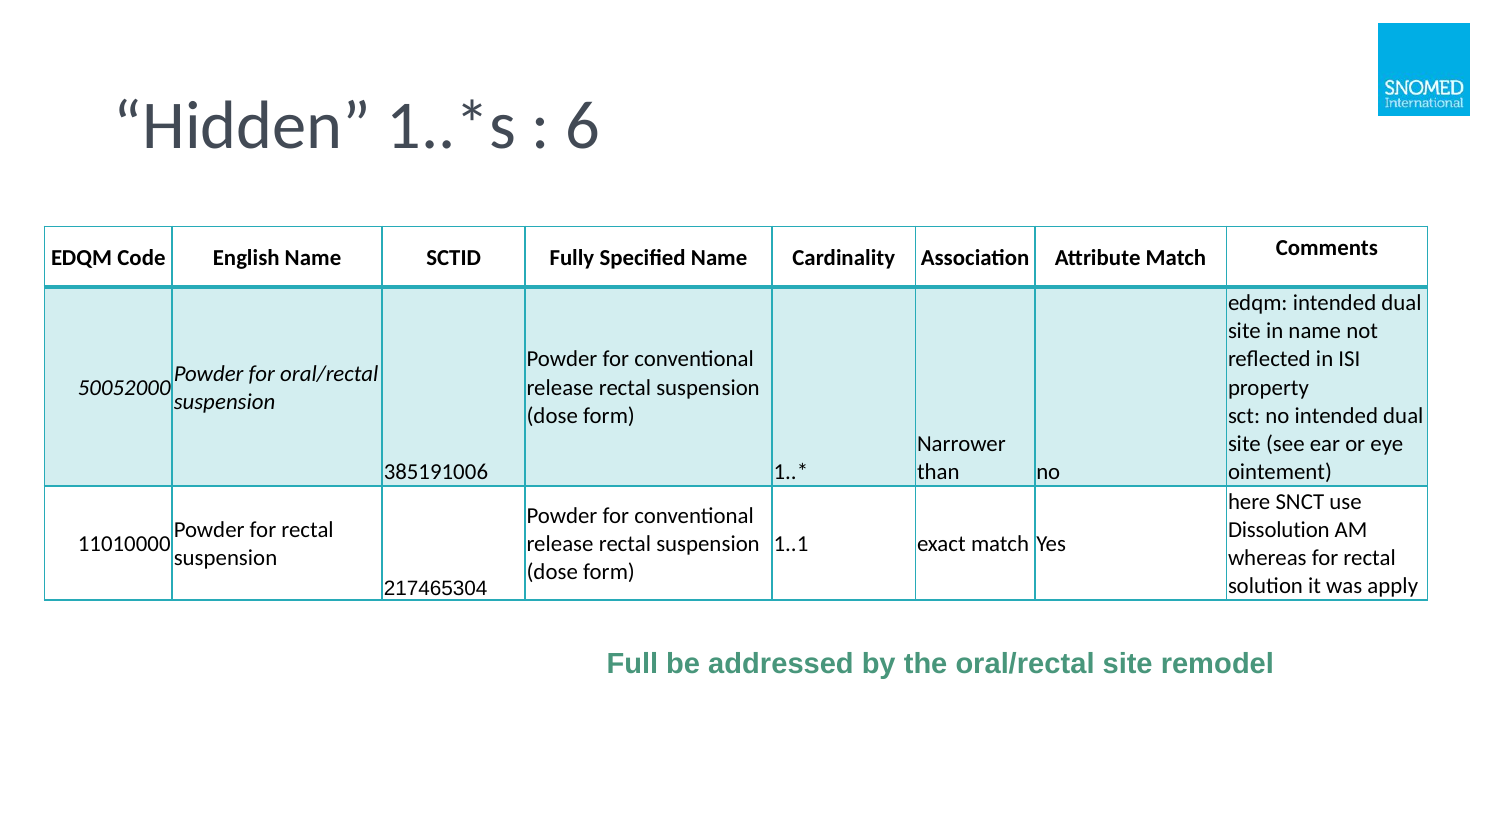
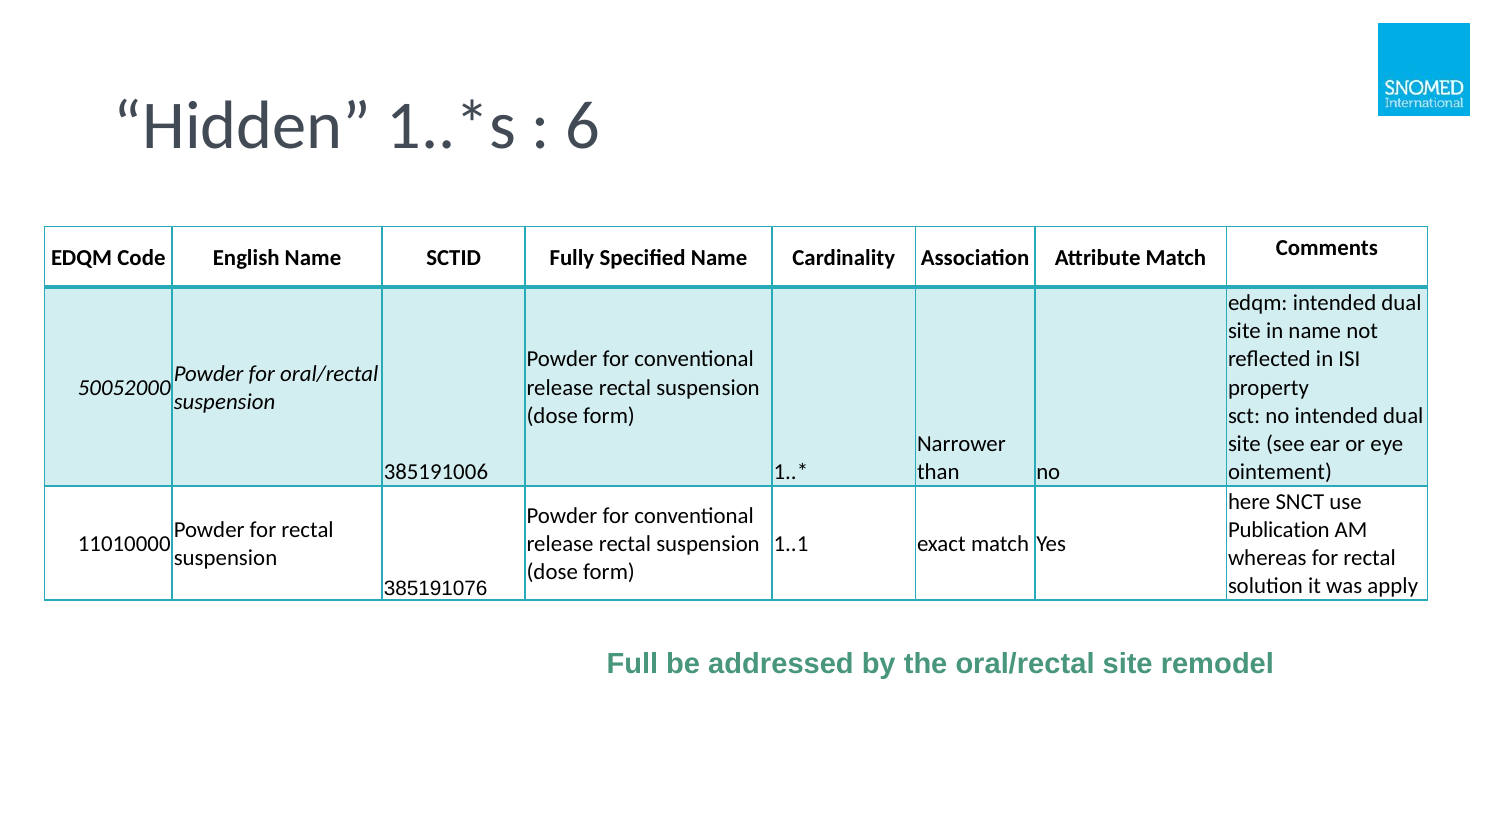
Dissolution: Dissolution -> Publication (1279, 530)
217465304: 217465304 -> 385191076 (436, 589)
